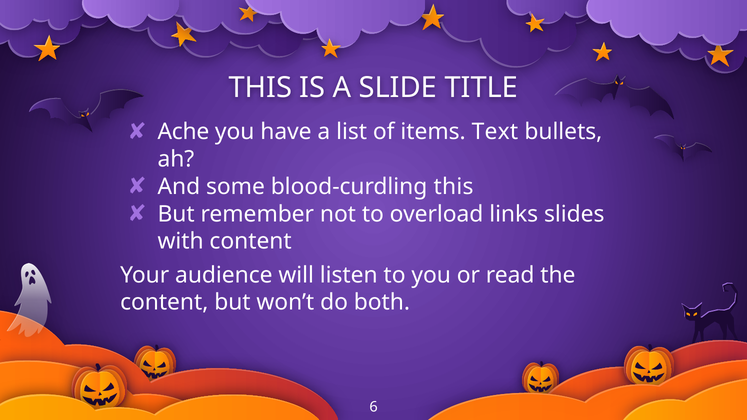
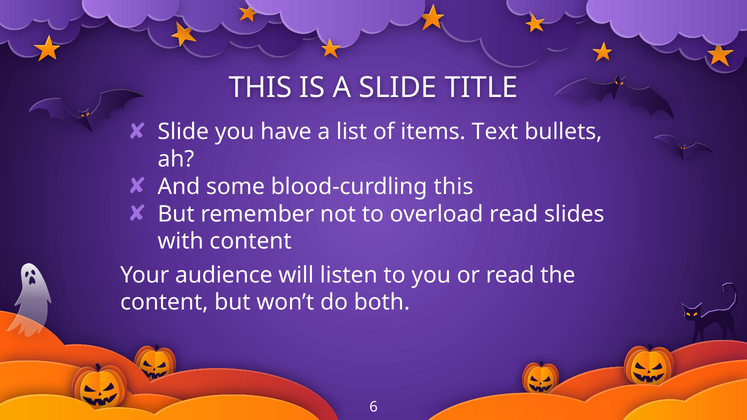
Ache: Ache -> Slide (183, 132)
overload links: links -> read (514, 214)
